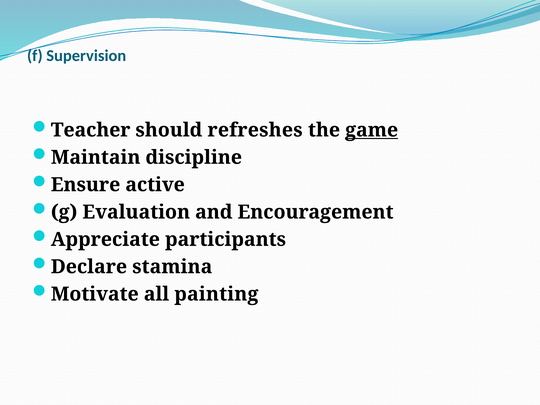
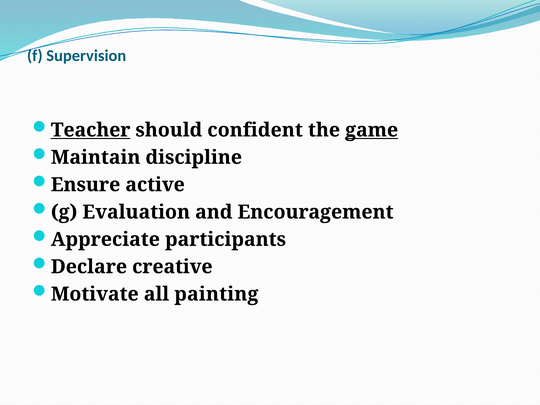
Teacher underline: none -> present (91, 130)
refreshes: refreshes -> confident (255, 130)
stamina: stamina -> creative (172, 267)
